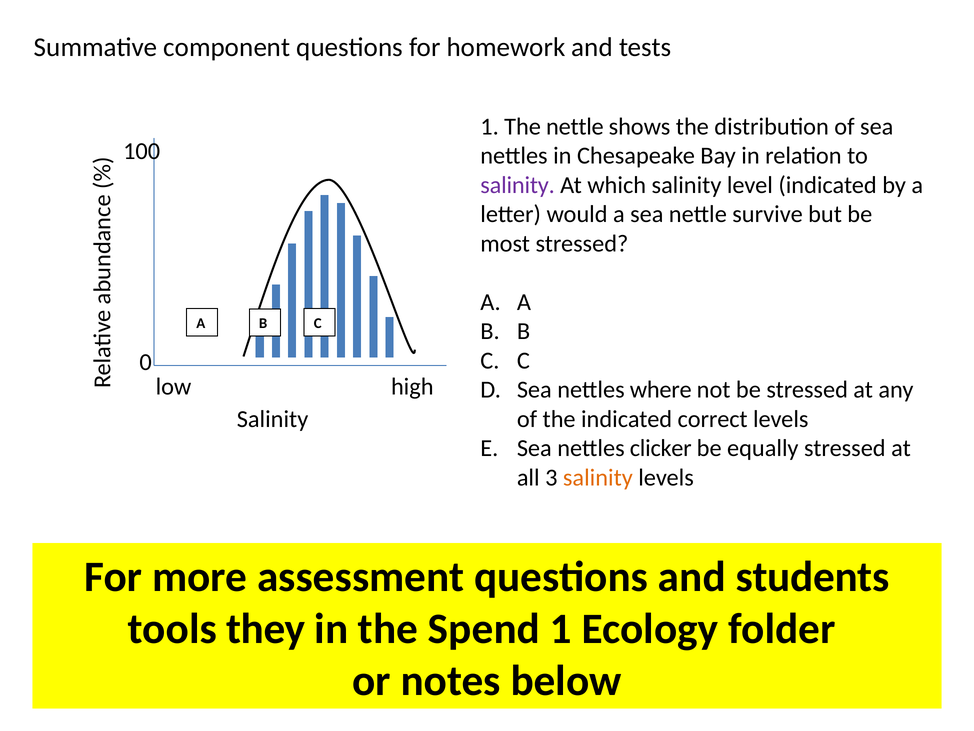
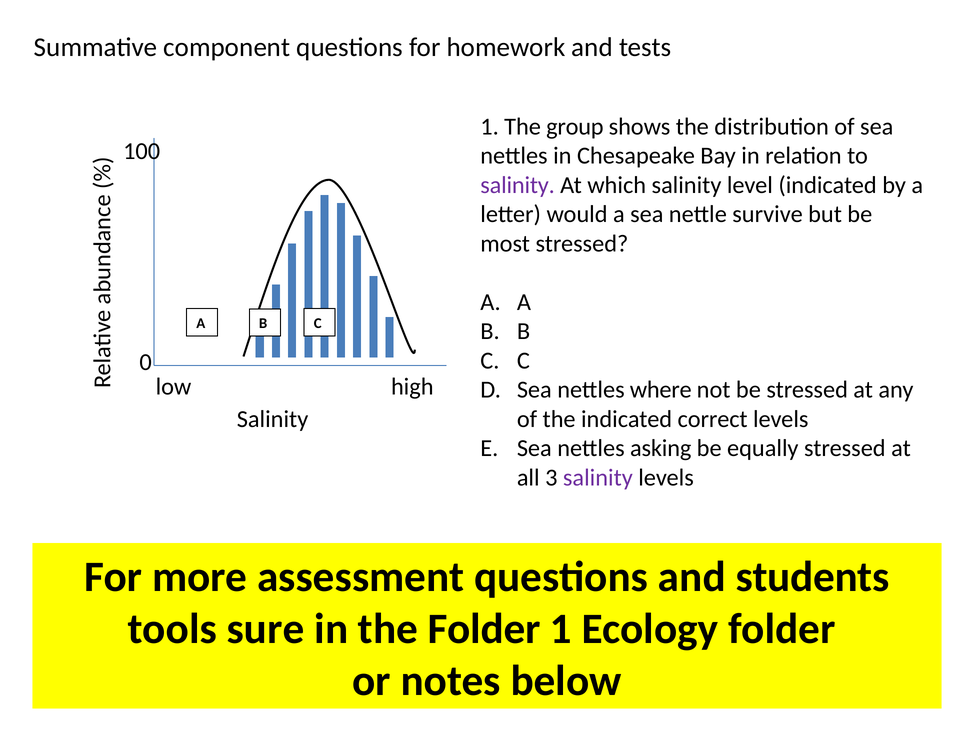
The nettle: nettle -> group (575, 127)
clicker: clicker -> asking (661, 448)
salinity colour: orange -> purple (598, 477)
they: they -> sure (266, 628)
the Spend: Spend -> Folder (484, 628)
